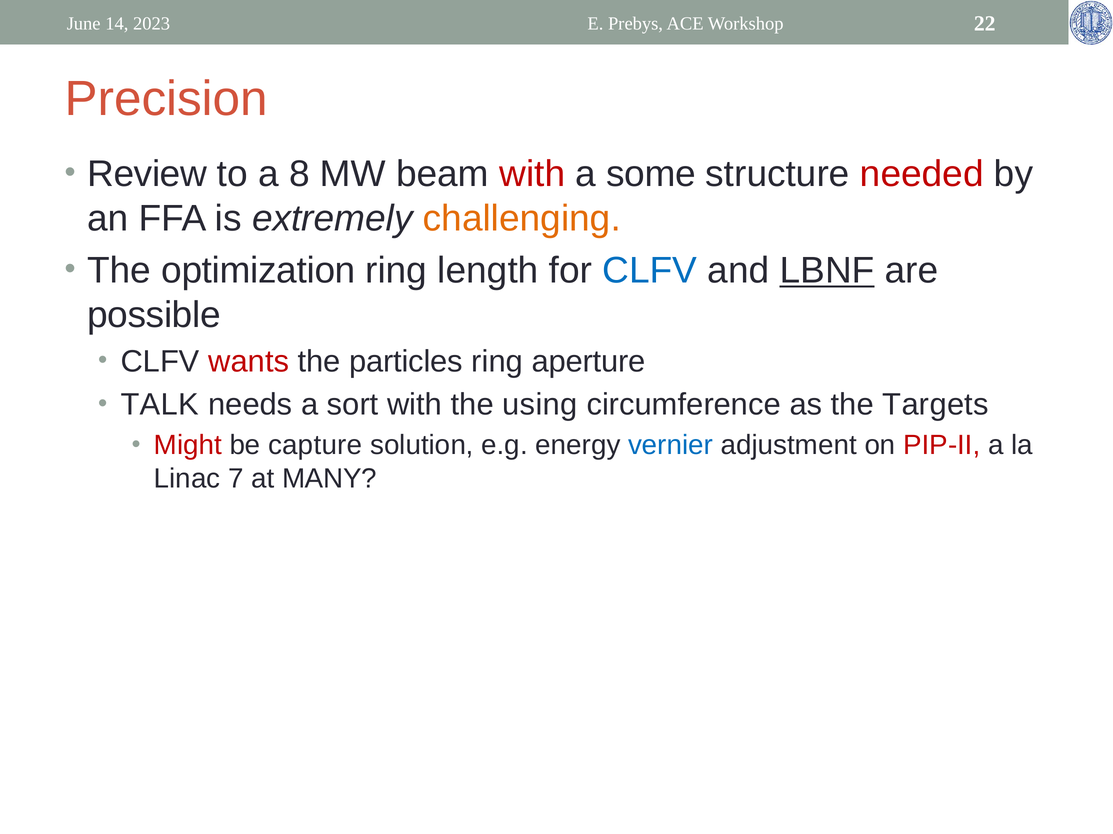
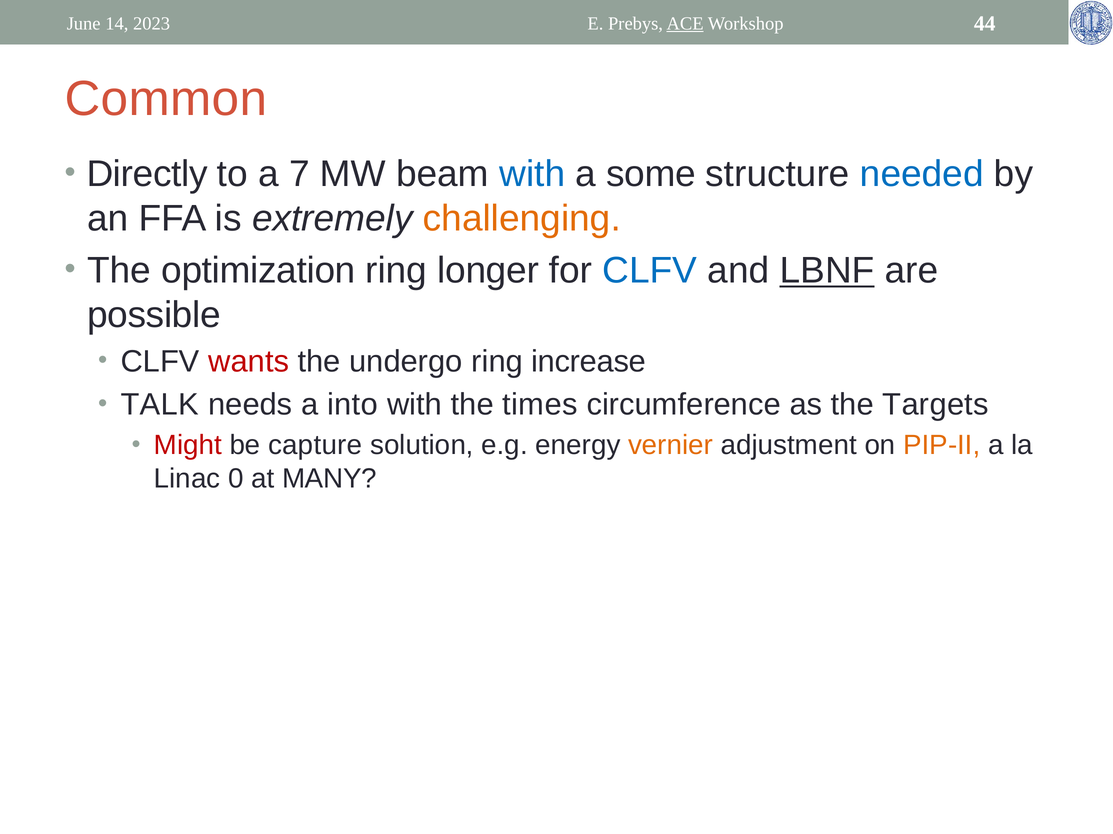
ACE underline: none -> present (685, 24)
22: 22 -> 44 (985, 24)
Precision: Precision -> Common (166, 99)
Review: Review -> Directly (147, 174)
8: 8 -> 7 (299, 174)
with colour: red -> blue (532, 174)
needed colour: red -> blue (922, 174)
length: length -> longer (488, 271)
particles: particles -> undergo (406, 362)
aperture: aperture -> increase (589, 362)
sort: sort -> into (352, 405)
using: using -> times (540, 405)
vernier colour: blue -> orange (671, 446)
PIP-II colour: red -> orange (942, 446)
7: 7 -> 0 (236, 479)
